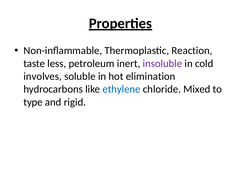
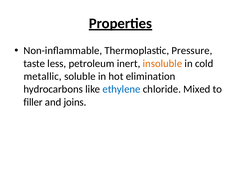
Reaction: Reaction -> Pressure (192, 51)
insoluble colour: purple -> orange (162, 63)
involves: involves -> metallic (43, 76)
type: type -> filler (33, 102)
rigid: rigid -> joins (75, 102)
